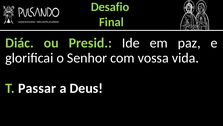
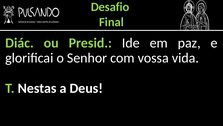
Passar: Passar -> Nestas (37, 88)
